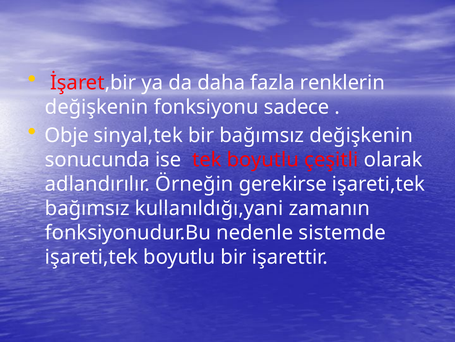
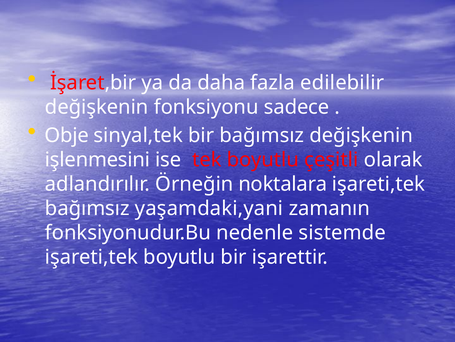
renklerin: renklerin -> edilebilir (342, 83)
sonucunda: sonucunda -> işlenmesini (97, 159)
gerekirse: gerekirse -> noktalara (283, 184)
kullanıldığı,yani: kullanıldığı,yani -> yaşamdaki,yani (209, 208)
